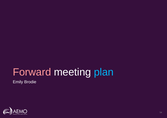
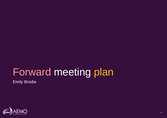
plan colour: light blue -> yellow (104, 72)
